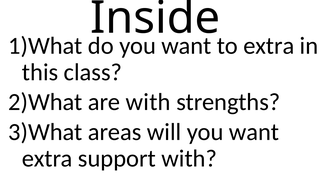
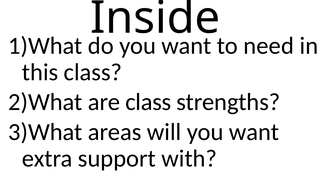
to extra: extra -> need (269, 46)
are with: with -> class (148, 102)
